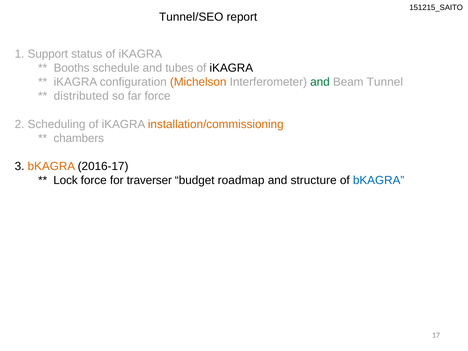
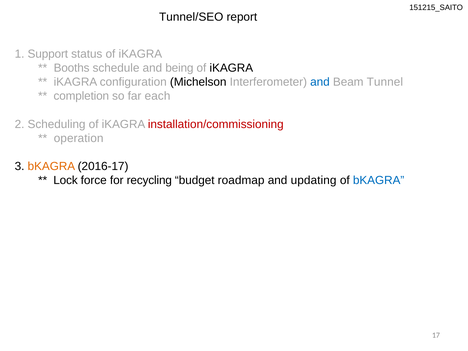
tubes: tubes -> being (179, 68)
Michelson colour: orange -> black (198, 82)
and colour: green -> blue (320, 82)
distributed: distributed -> completion (81, 96)
far force: force -> each (158, 96)
installation/commissioning colour: orange -> red (216, 124)
chambers: chambers -> operation (79, 138)
traverser: traverser -> recycling (149, 180)
structure: structure -> updating (314, 180)
